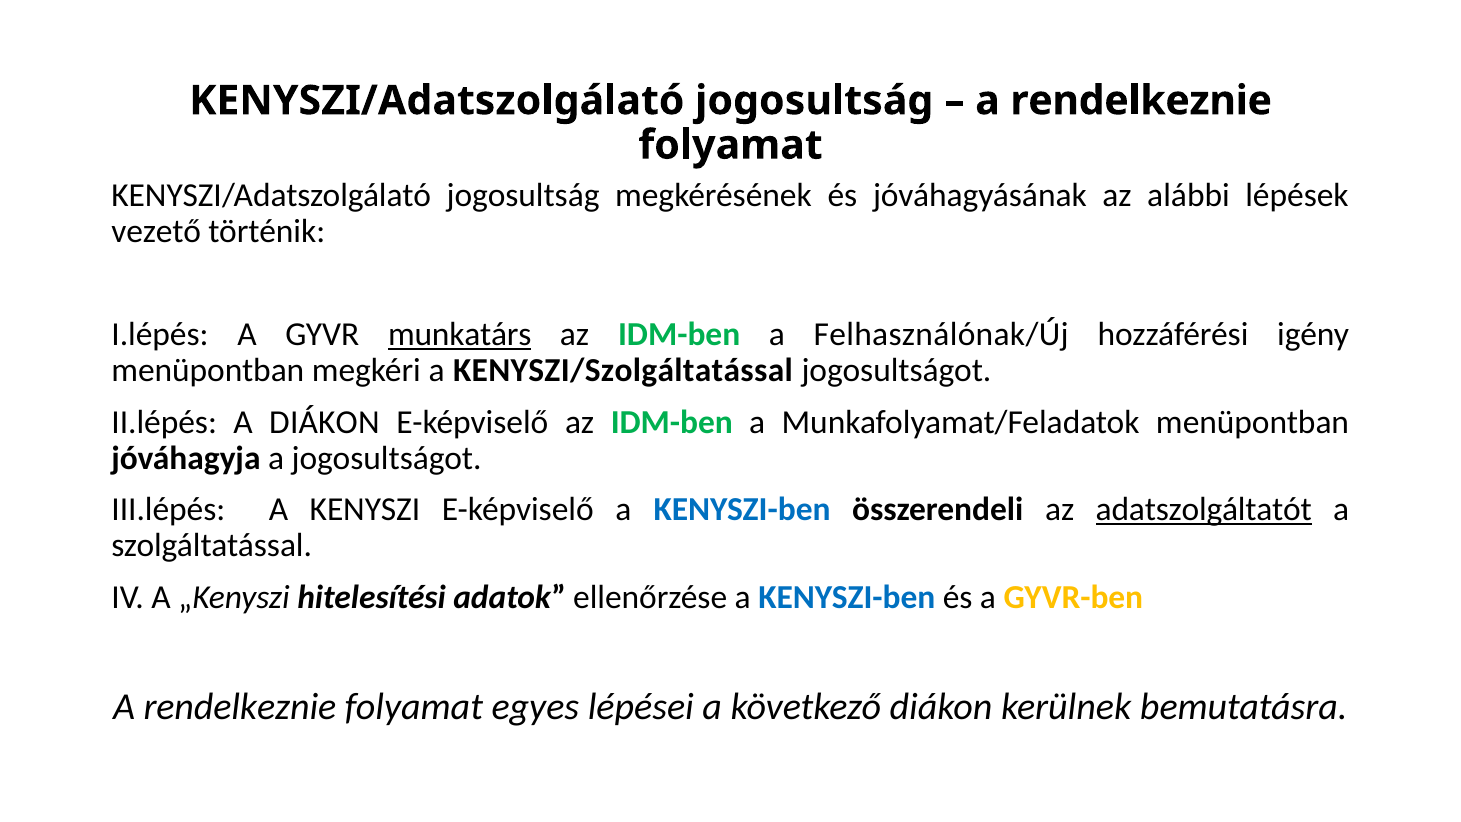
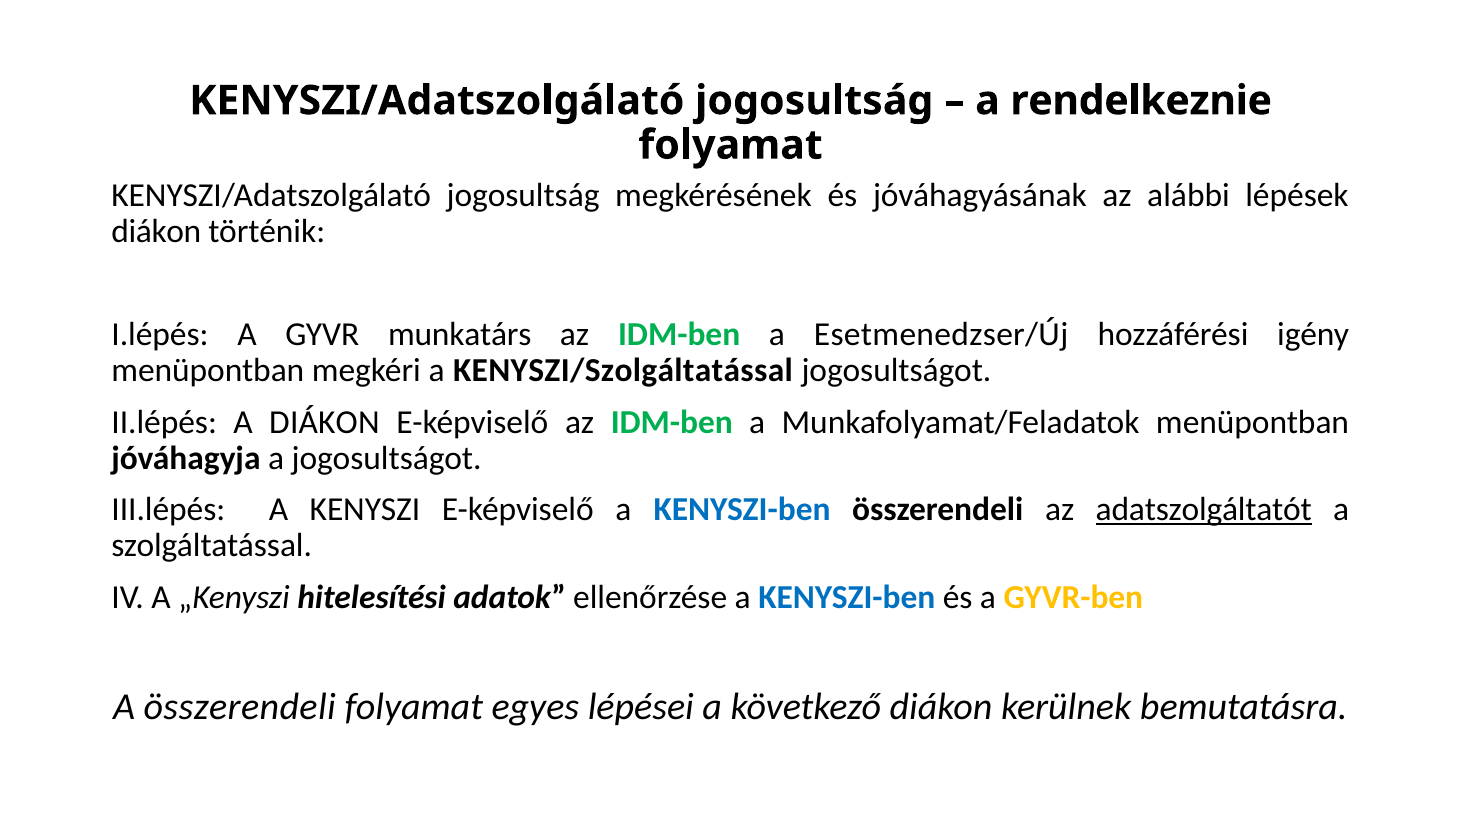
vezető: vezető -> diákon (156, 232)
munkatárs underline: present -> none (460, 335)
Felhasználónak/Új: Felhasználónak/Új -> Esetmenedzser/Új (941, 335)
rendelkeznie: rendelkeznie -> összerendeli (240, 707)
